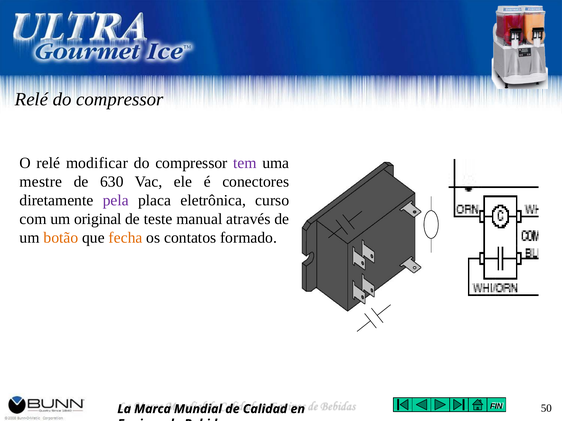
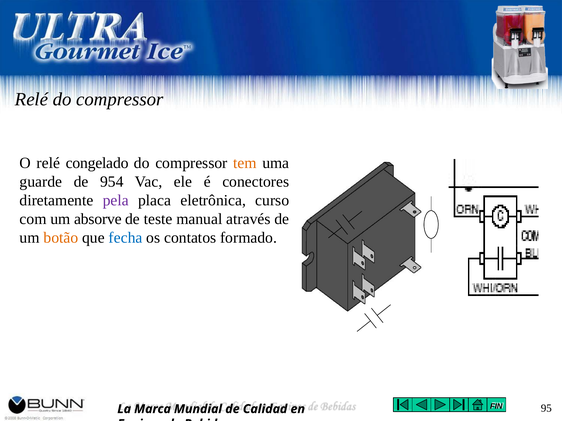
modificar: modificar -> congelado (97, 163)
tem colour: purple -> orange (245, 163)
mestre: mestre -> guarde (41, 182)
630: 630 -> 954 (112, 182)
original: original -> absorve (98, 219)
fecha colour: orange -> blue (126, 238)
50: 50 -> 95 (546, 409)
